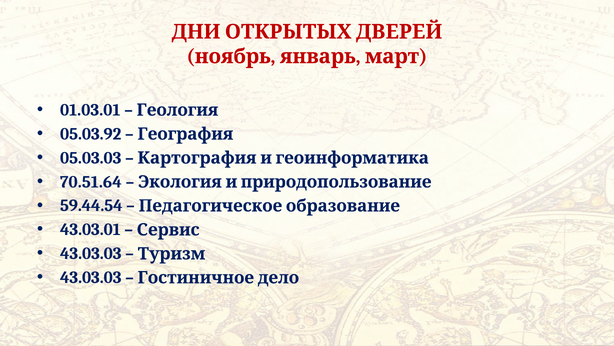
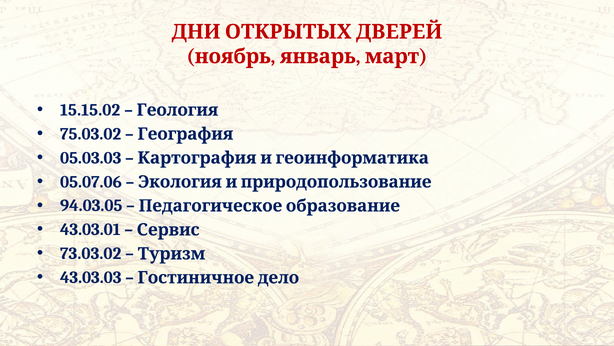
01.03.01: 01.03.01 -> 15.15.02 (90, 110)
05.03.92: 05.03.92 -> 75.03.02 (91, 134)
70.51.64: 70.51.64 -> 05.07.06 (91, 182)
59.44.54: 59.44.54 -> 94.03.05 (91, 205)
43.03.03: 43.03.03 -> 73.03.02 (91, 253)
